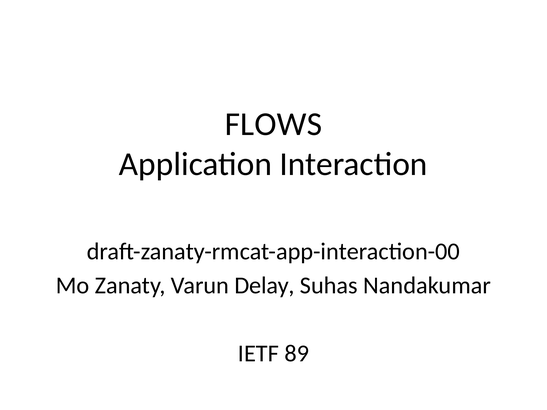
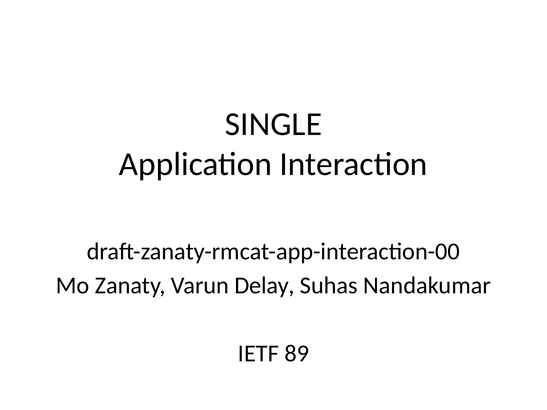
FLOWS: FLOWS -> SINGLE (273, 124)
